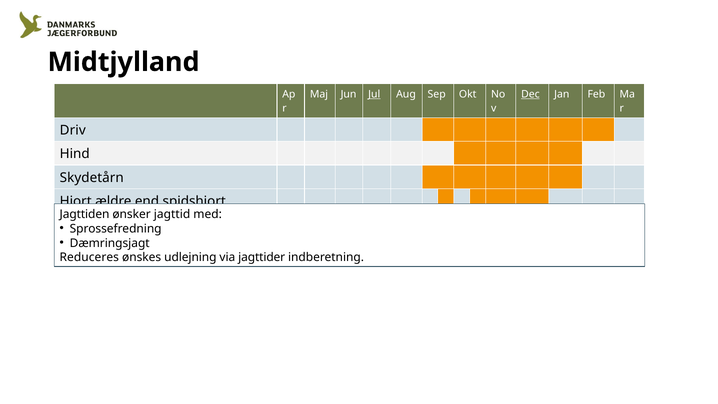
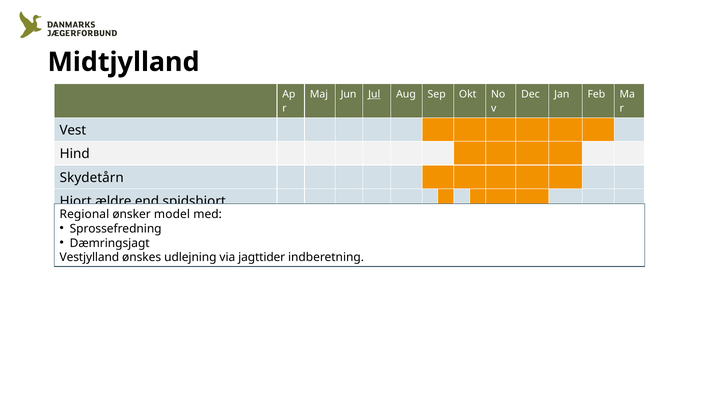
Dec underline: present -> none (530, 94)
Driv: Driv -> Vest (73, 130)
Jagttiden: Jagttiden -> Regional (84, 214)
jagttid: jagttid -> model (172, 214)
Reduceres: Reduceres -> Vestjylland (89, 257)
